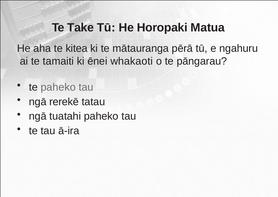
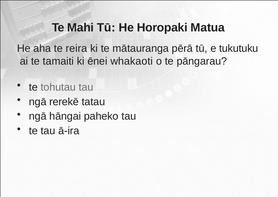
Take: Take -> Mahi (81, 27)
kitea: kitea -> reira (76, 48)
ngahuru: ngahuru -> tukutuku (239, 48)
te paheko: paheko -> tohutau (58, 87)
tuatahi: tuatahi -> hāngai (65, 116)
